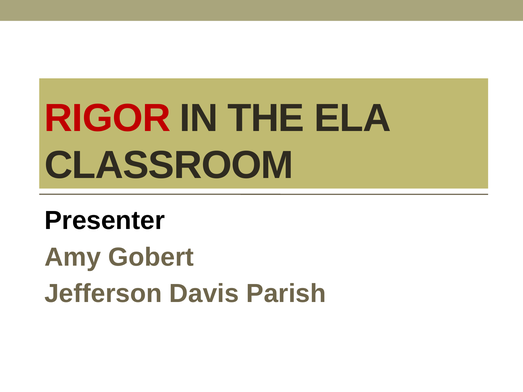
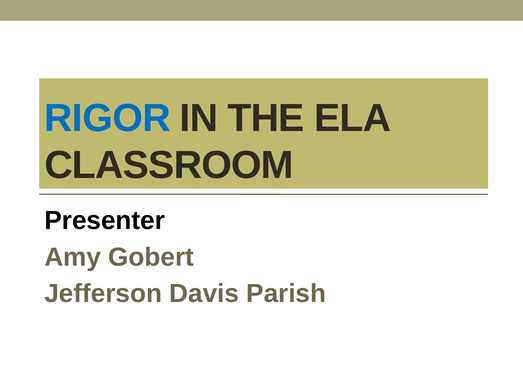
RIGOR colour: red -> blue (107, 118)
